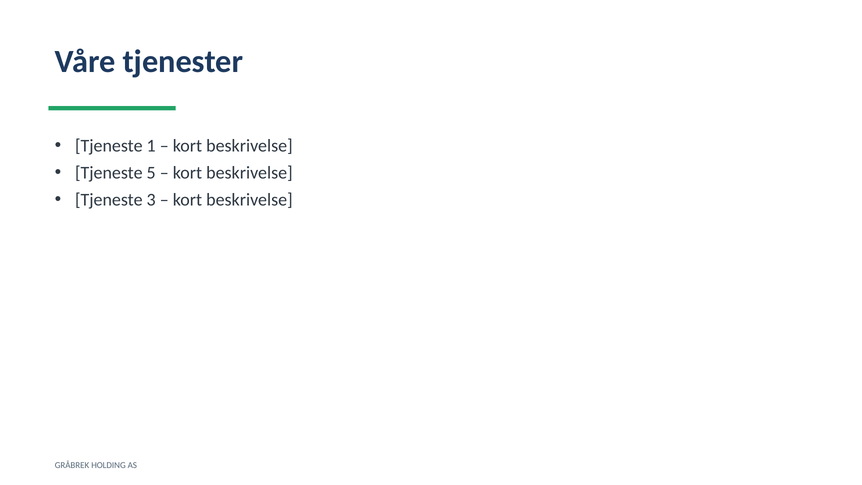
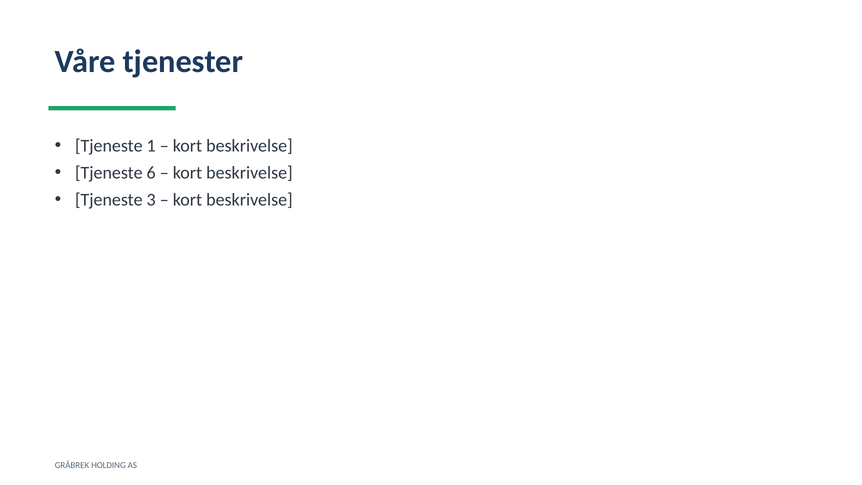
5: 5 -> 6 (151, 173)
